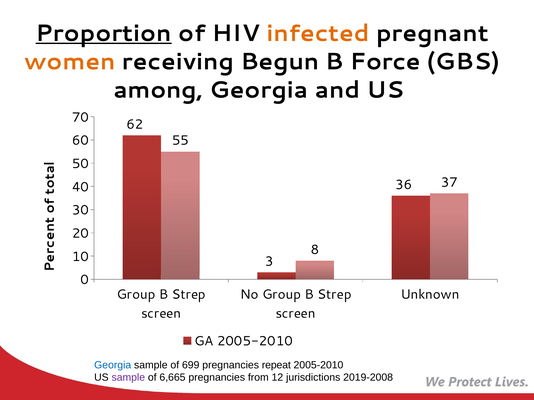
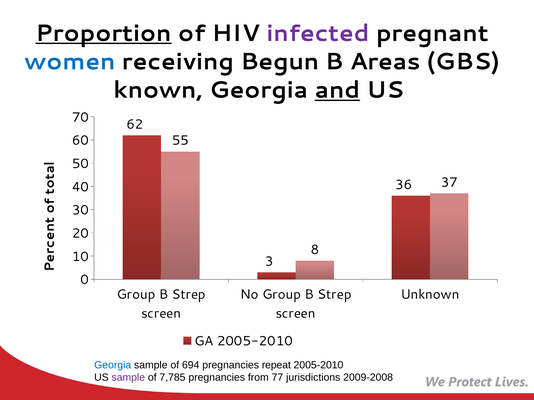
infected colour: orange -> purple (318, 33)
women colour: orange -> blue (70, 62)
Force: Force -> Areas (385, 62)
among: among -> known (158, 90)
and underline: none -> present (337, 90)
699: 699 -> 694 (191, 366)
6,665: 6,665 -> 7,785 (172, 378)
12: 12 -> 77 (277, 378)
2019-2008: 2019-2008 -> 2009-2008 (368, 378)
